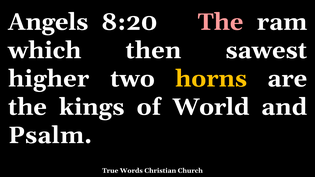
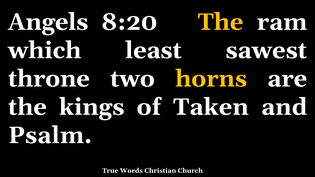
The colour: pink -> yellow (221, 22)
then: then -> least (153, 50)
higher: higher -> throne (49, 79)
World: World -> Taken (211, 107)
